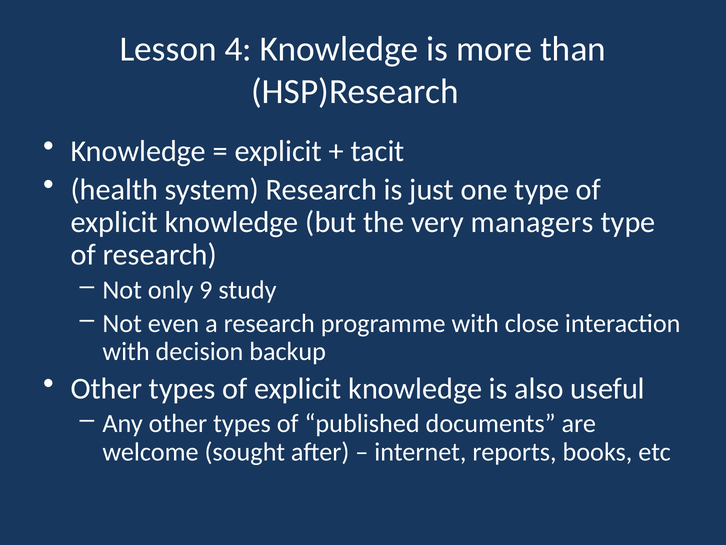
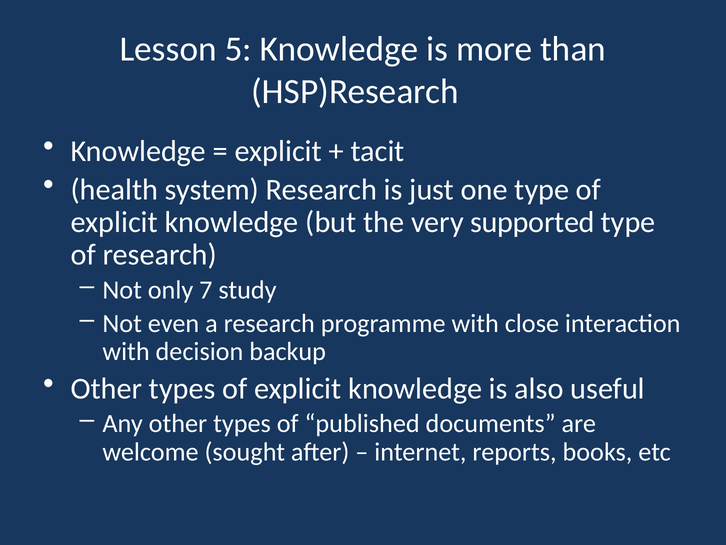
4: 4 -> 5 (238, 49)
managers: managers -> supported (532, 222)
9: 9 -> 7 (206, 290)
